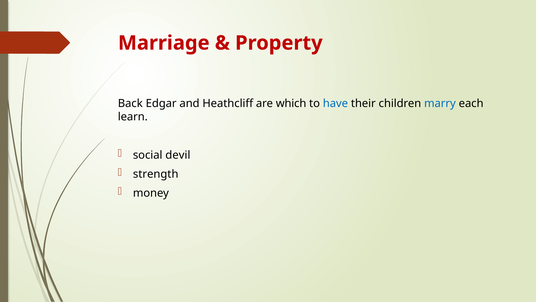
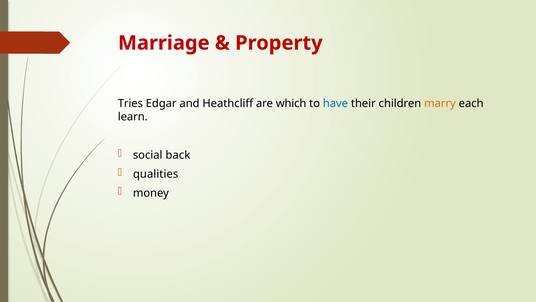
Back: Back -> Tries (130, 103)
marry colour: blue -> orange (440, 103)
devil: devil -> back (178, 155)
strength: strength -> qualities (156, 174)
